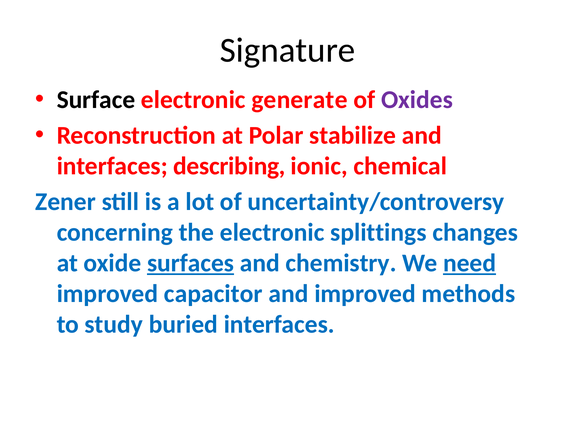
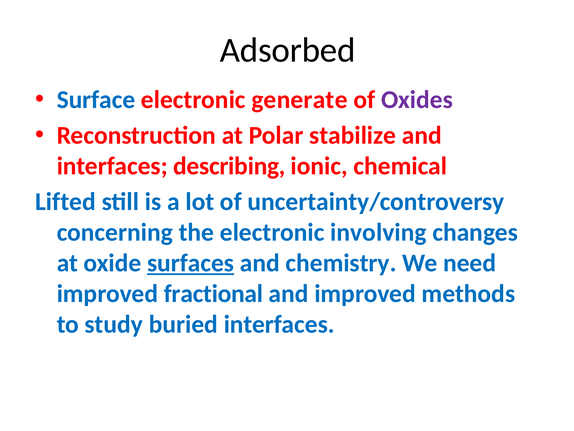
Signature: Signature -> Adsorbed (288, 50)
Surface colour: black -> blue (96, 100)
Zener: Zener -> Lifted (65, 202)
splittings: splittings -> involving (378, 232)
need underline: present -> none (470, 263)
capacitor: capacitor -> fractional (213, 294)
